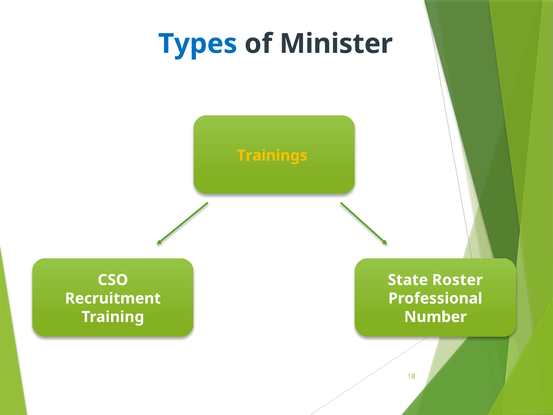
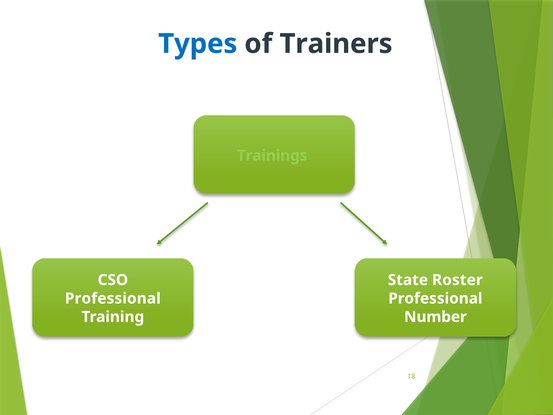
Minister: Minister -> Trainers (336, 44)
Trainings colour: yellow -> light green (272, 155)
Recruitment: Recruitment -> Professional (113, 298)
